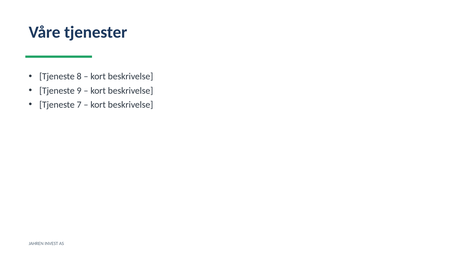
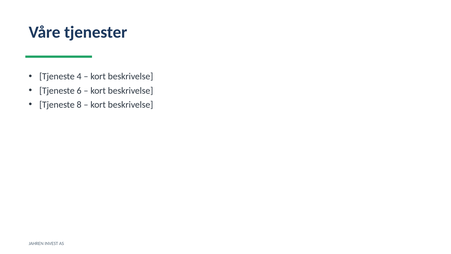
8: 8 -> 4 (79, 76)
9: 9 -> 6 (79, 90)
7: 7 -> 8 (79, 105)
